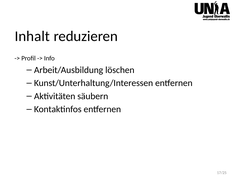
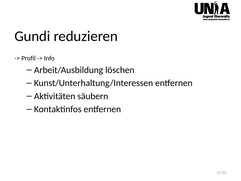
Inhalt: Inhalt -> Gundi (32, 36)
